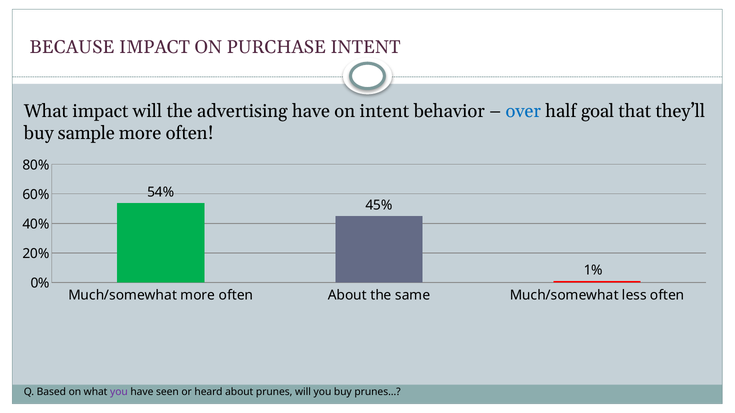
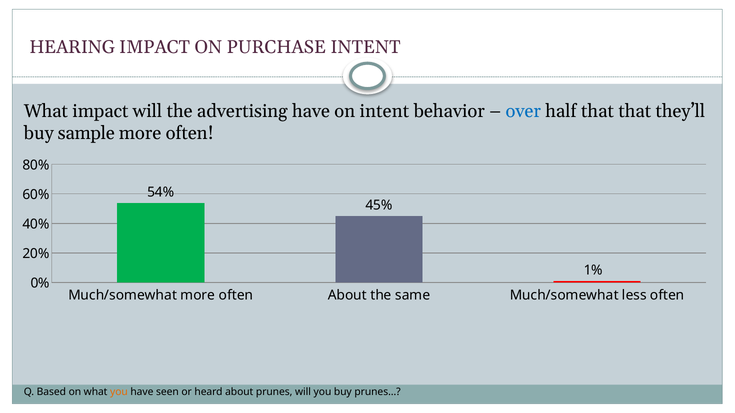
BECAUSE: BECAUSE -> HEARING (72, 47)
half goal: goal -> that (597, 111)
you colour: purple -> orange (119, 393)
